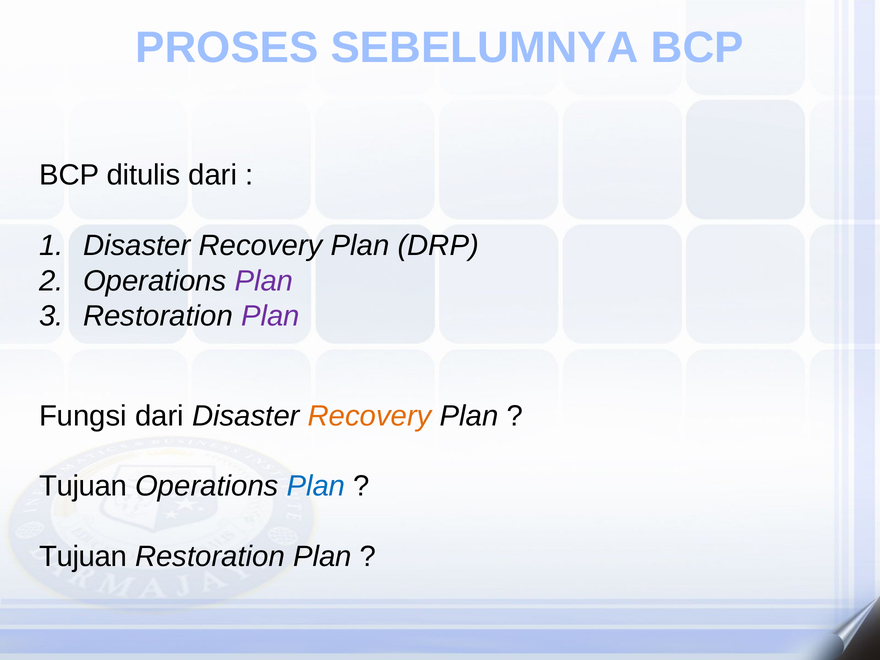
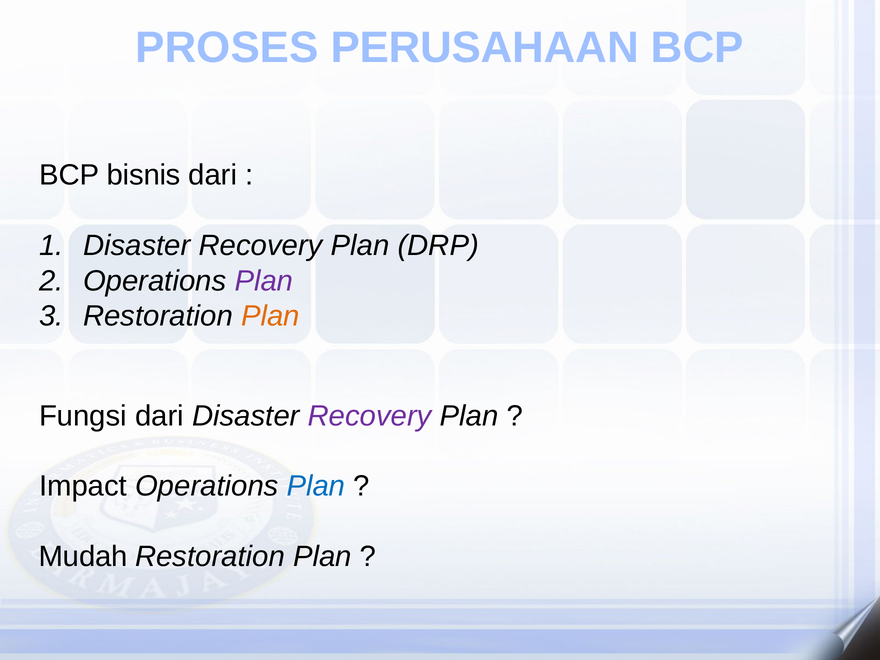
SEBELUMNYA: SEBELUMNYA -> PERUSAHAAN (485, 48)
ditulis: ditulis -> bisnis (144, 175)
Plan colour: purple -> orange (270, 316)
Recovery colour: orange -> purple (370, 416)
Tujuan: Tujuan -> Impact (83, 486)
Tujuan: Tujuan -> Mudah (83, 557)
